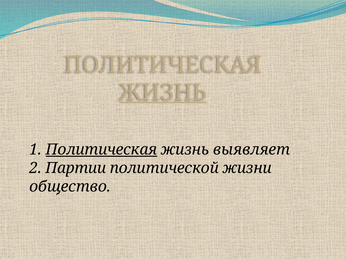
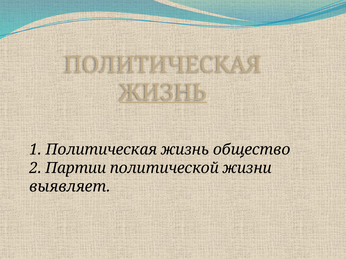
Политическая underline: present -> none (101, 150)
выявляет: выявляет -> общество (252, 150)
общество: общество -> выявляет (70, 187)
